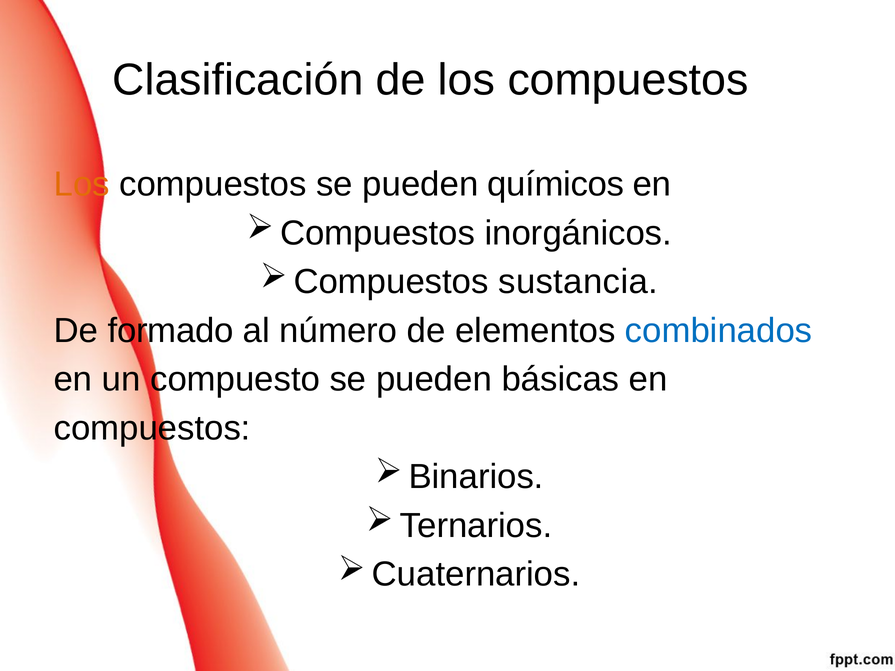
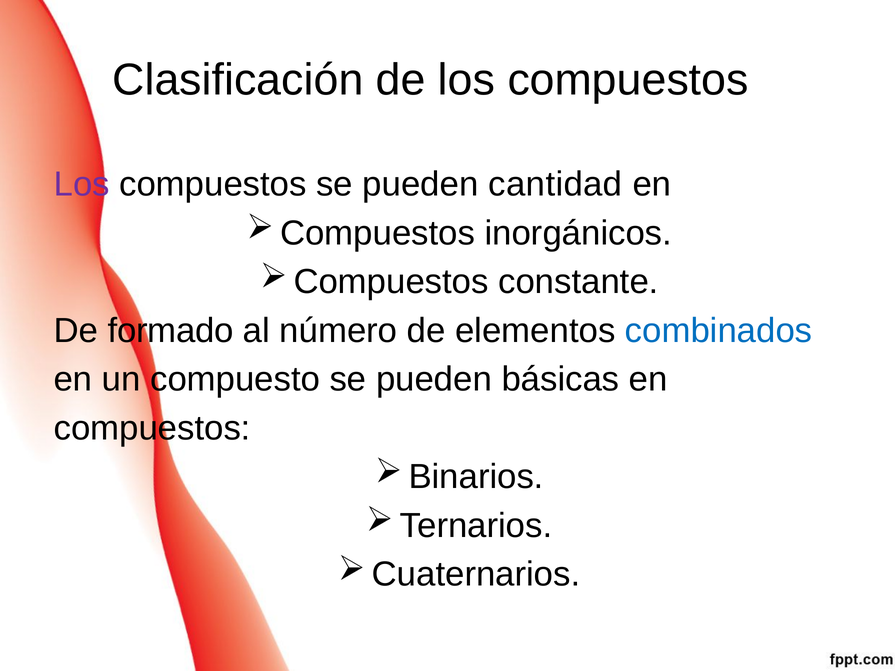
Los colour: orange -> purple (82, 184)
químicos: químicos -> cantidad (555, 184)
sustancia: sustancia -> constante (578, 282)
